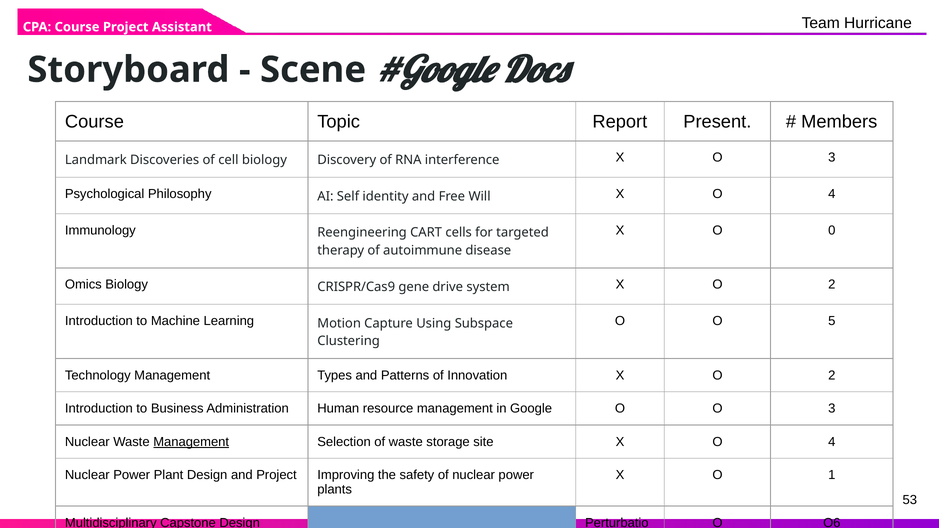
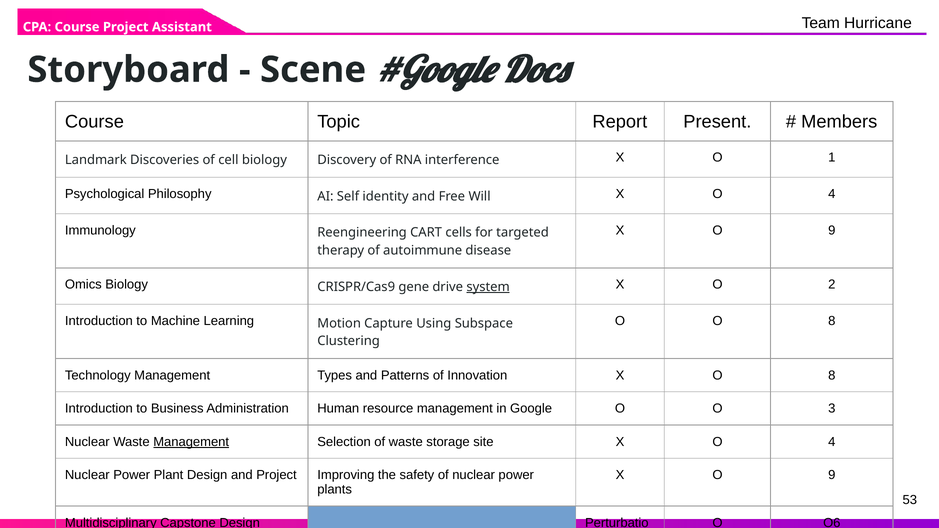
X O 3: 3 -> 1 (832, 158)
0: 0 -> 9 (832, 231)
system underline: none -> present (488, 287)
O O 5: 5 -> 8 (832, 321)
Innovation X O 2: 2 -> 8 (832, 375)
1: 1 -> 9 (832, 475)
